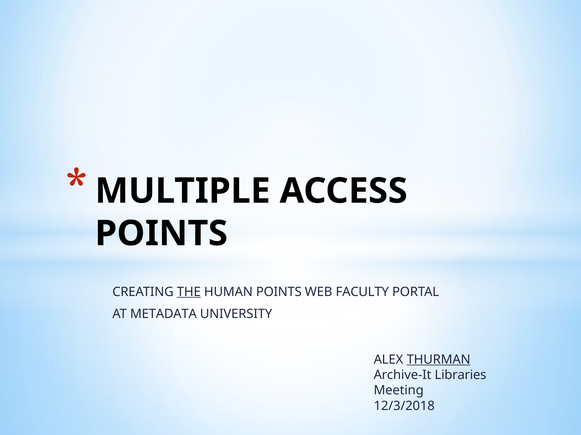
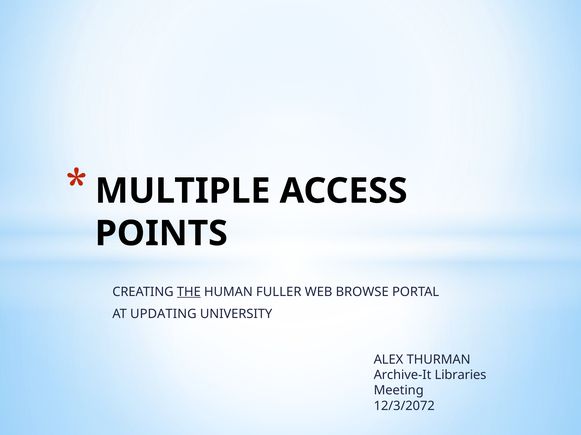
HUMAN POINTS: POINTS -> FULLER (279, 292)
FACULTY: FACULTY -> BROWSE (362, 292)
METADATA: METADATA -> UPDATING (163, 314)
THURMAN underline: present -> none (439, 360)
12/3/2018: 12/3/2018 -> 12/3/2072 (404, 407)
